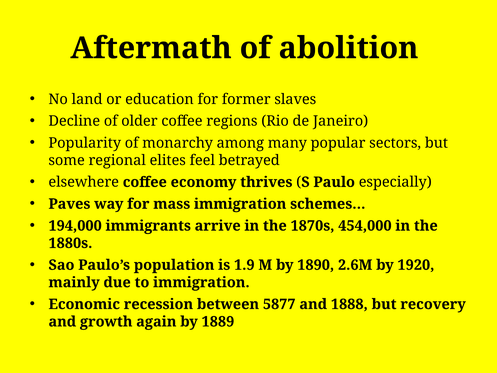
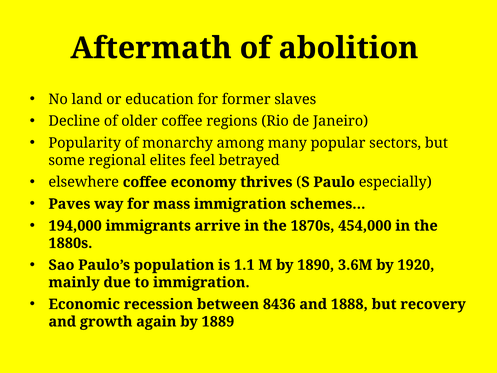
1.9: 1.9 -> 1.1 (244, 265)
2.6M: 2.6M -> 3.6M (355, 265)
5877: 5877 -> 8436 (279, 304)
